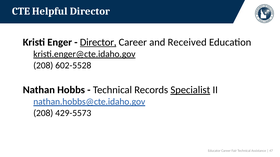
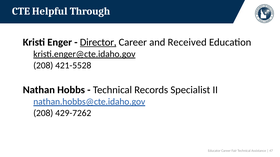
Helpful Director: Director -> Through (90, 11)
602-5528: 602-5528 -> 421-5528 (73, 66)
Specialist underline: present -> none (190, 90)
429-5573: 429-5573 -> 429-7262 (73, 113)
